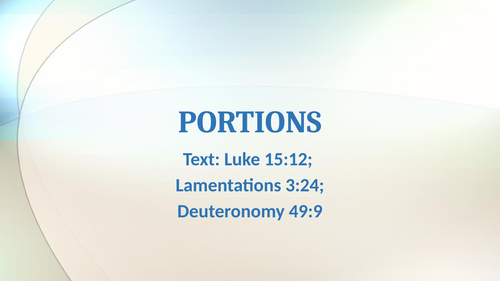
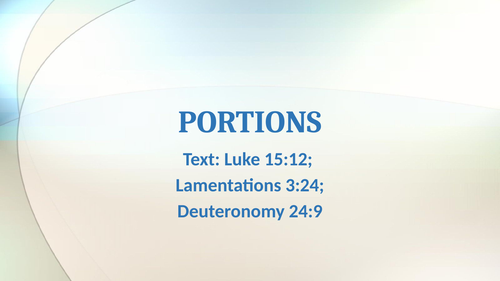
49:9: 49:9 -> 24:9 (306, 211)
